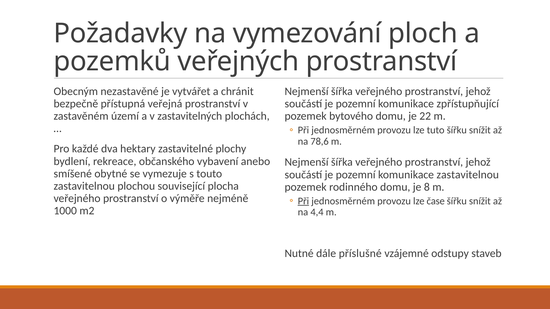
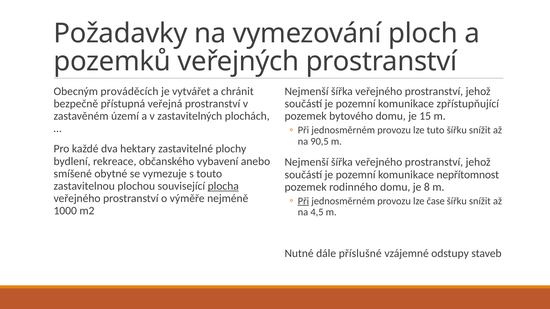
nezastavěné: nezastavěné -> prováděcích (129, 91)
22: 22 -> 15 (425, 116)
78,6: 78,6 -> 90,5 (320, 141)
komunikace zastavitelnou: zastavitelnou -> nepřítomnost (468, 175)
plocha underline: none -> present (223, 186)
4,4: 4,4 -> 4,5 (317, 212)
